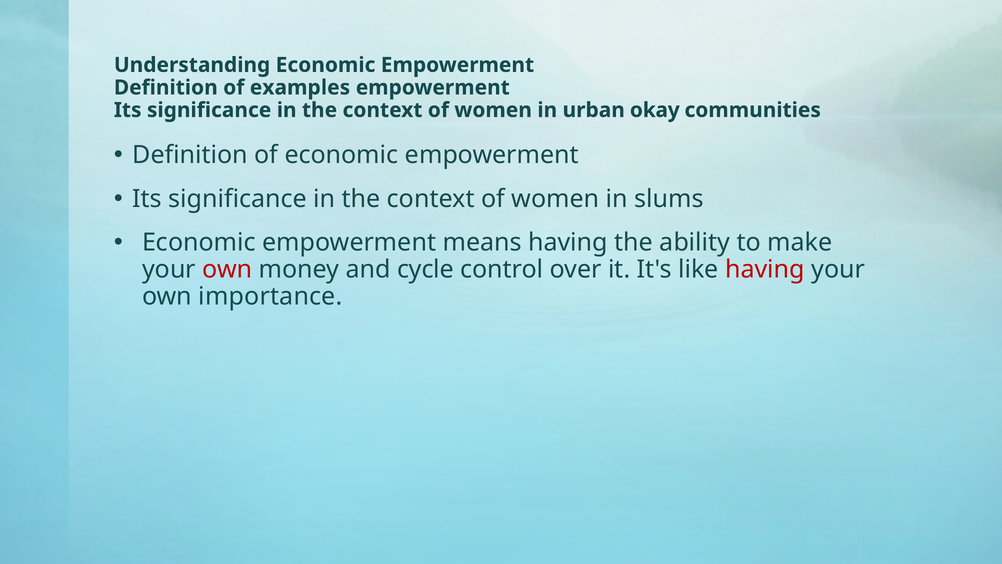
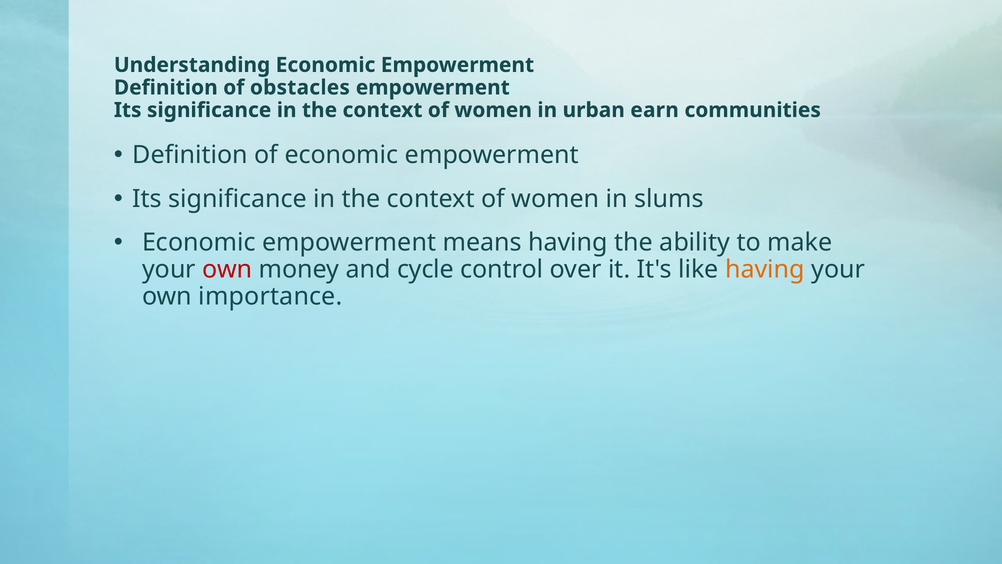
examples: examples -> obstacles (300, 88)
okay: okay -> earn (655, 110)
having colour: red -> orange (765, 269)
